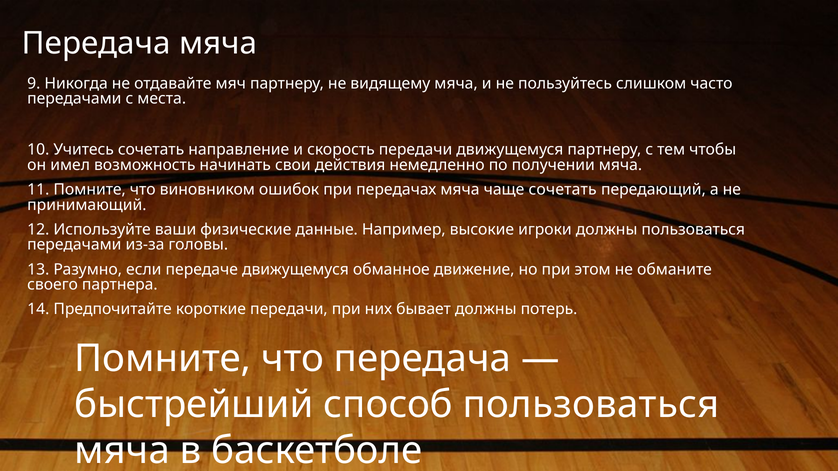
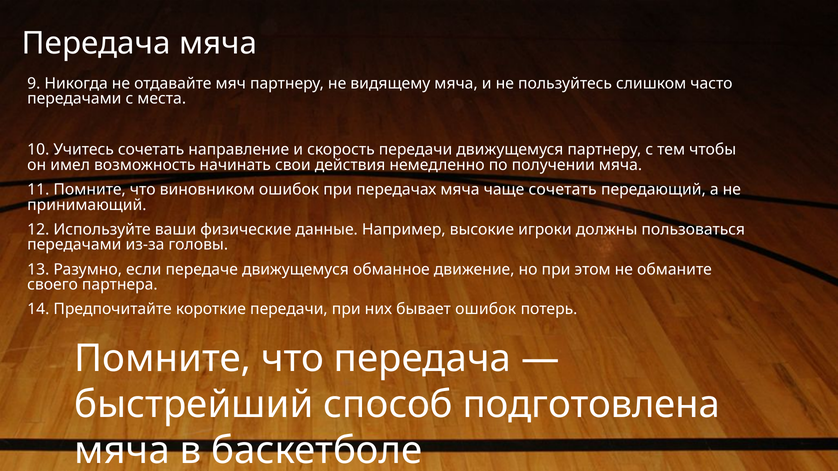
бывает должны: должны -> ошибок (486, 310)
способ пользоваться: пользоваться -> подготовлена (591, 405)
